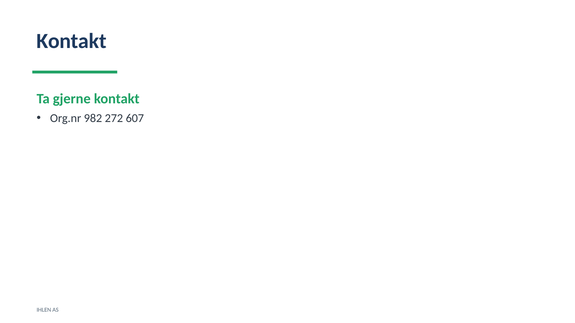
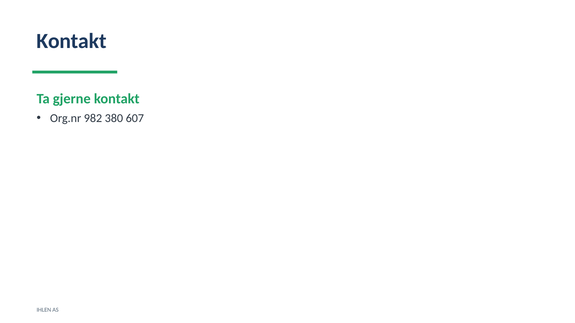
272: 272 -> 380 (114, 118)
